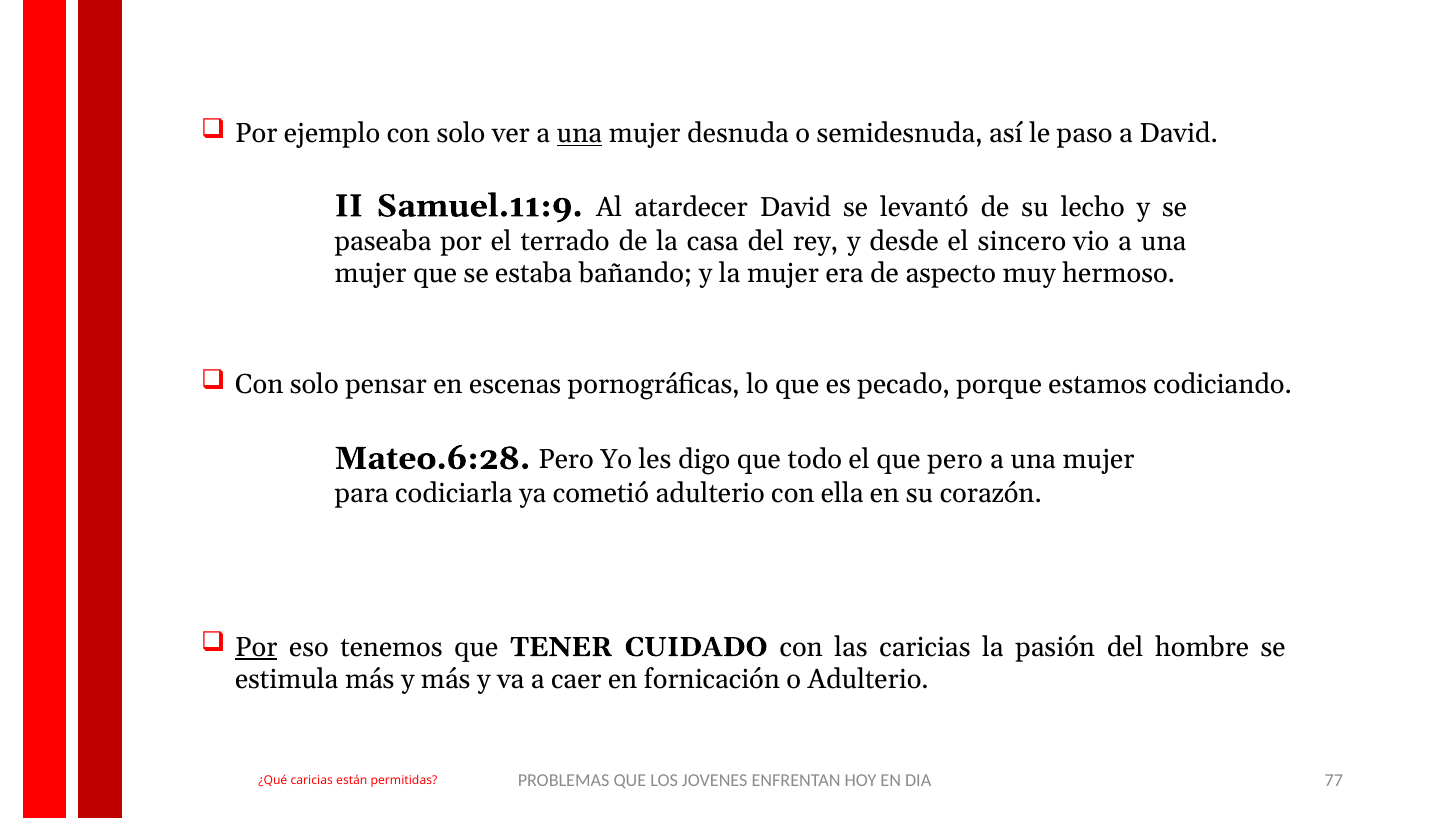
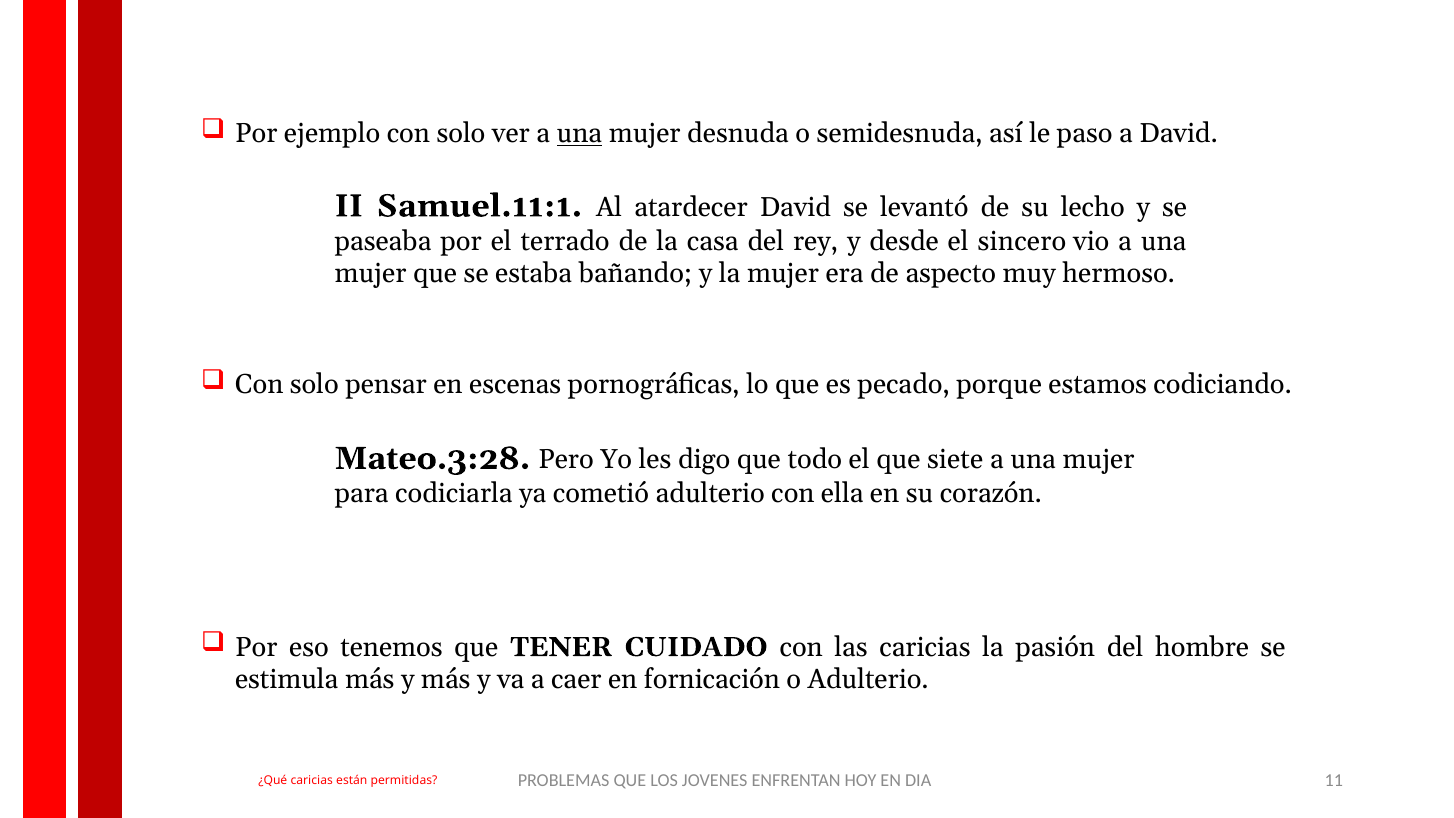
Samuel.11:9: Samuel.11:9 -> Samuel.11:1 (479, 206)
Mateo.6:28: Mateo.6:28 -> Mateo.3:28 (432, 458)
que pero: pero -> siete (955, 460)
Por underline: present -> none (256, 647)
77: 77 -> 11 (1334, 781)
